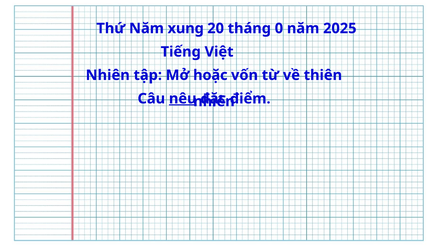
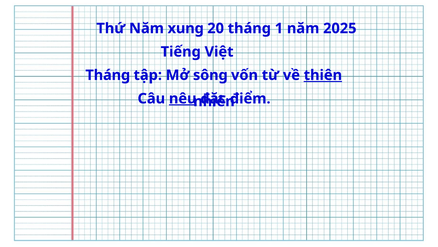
0: 0 -> 1 (279, 28)
Nhiên: Nhiên -> Tháng (108, 75)
hoặc: hoặc -> sông (210, 75)
thiên underline: none -> present (323, 75)
